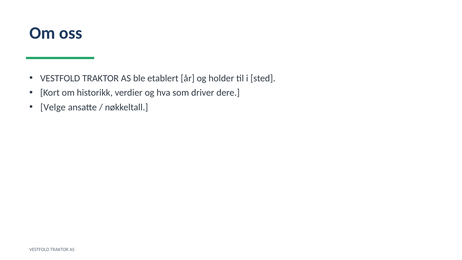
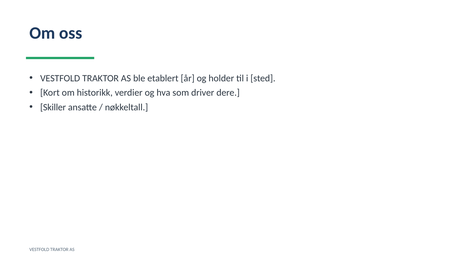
Velge: Velge -> Skiller (53, 107)
